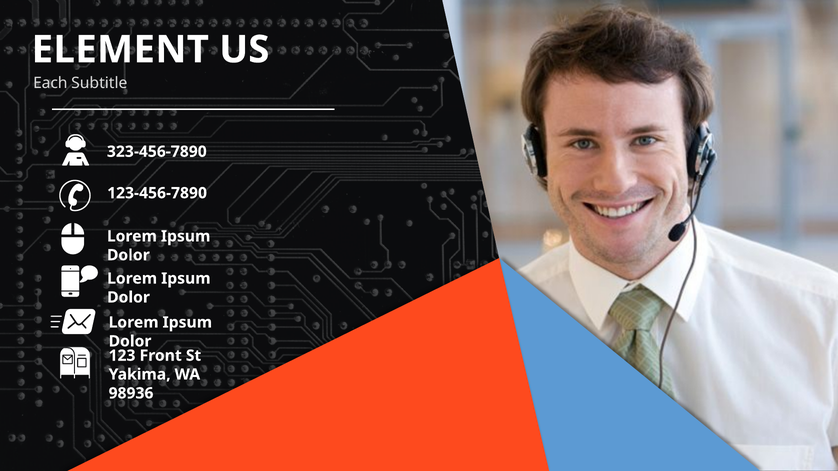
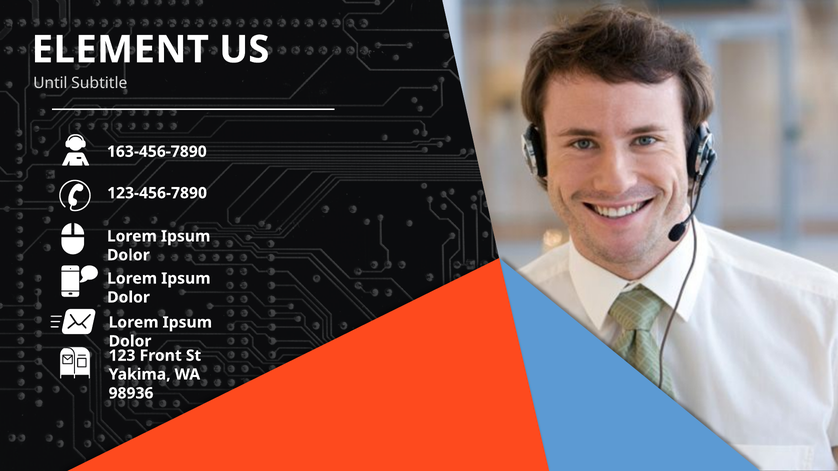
Each: Each -> Until (50, 83)
323-456-7890: 323-456-7890 -> 163-456-7890 (157, 152)
